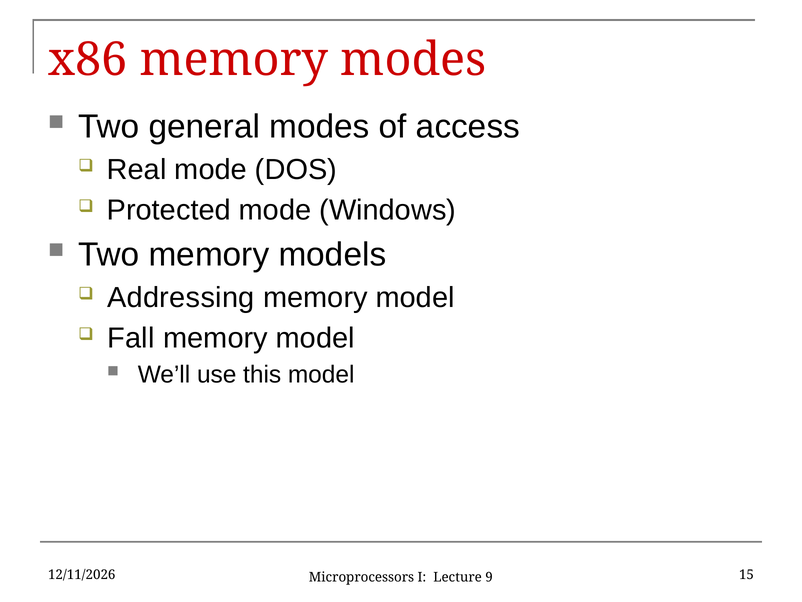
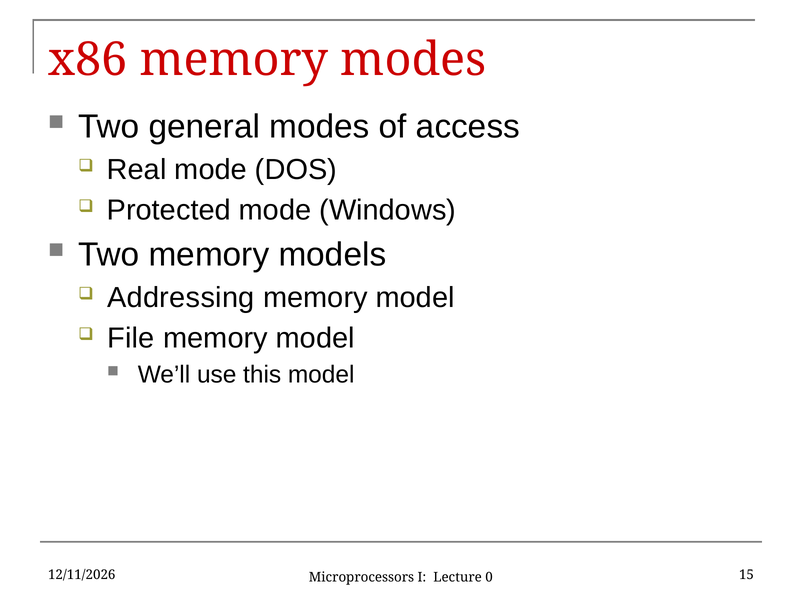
Fall: Fall -> File (131, 338)
9: 9 -> 0 (489, 577)
